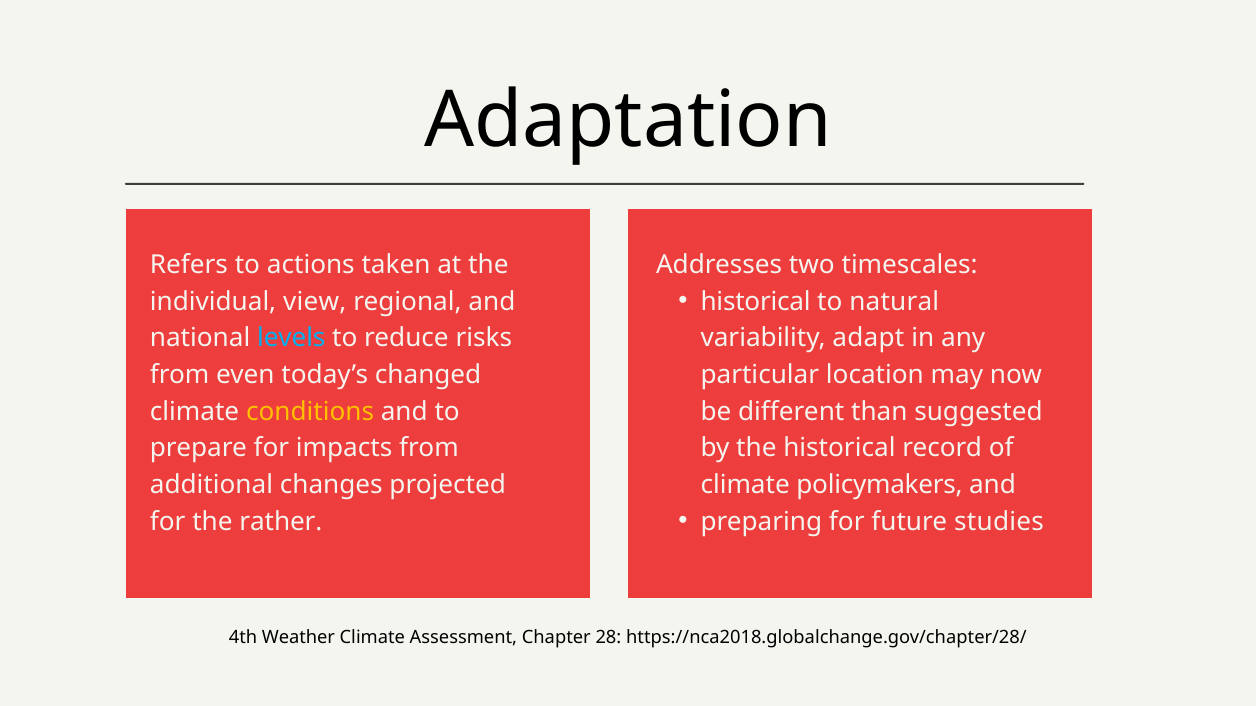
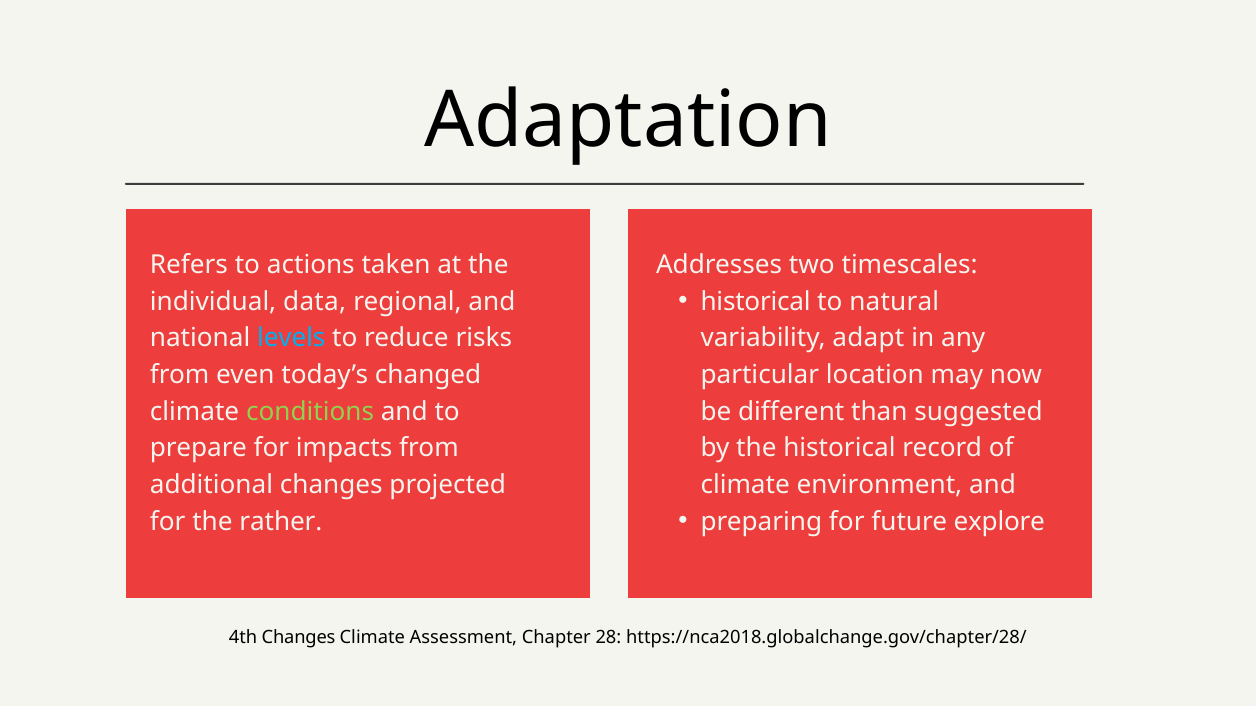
view: view -> data (315, 302)
conditions colour: yellow -> light green (310, 412)
policymakers: policymakers -> environment (879, 485)
studies: studies -> explore (999, 522)
4th Weather: Weather -> Changes (299, 638)
